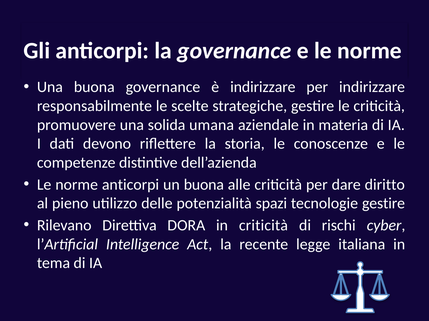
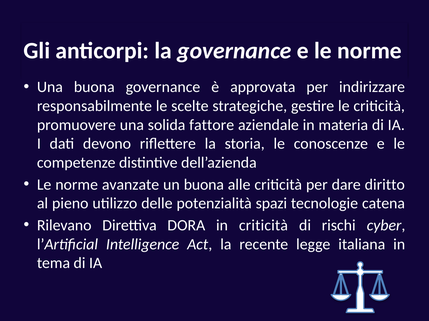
è indirizzare: indirizzare -> approvata (263, 87)
umana: umana -> fattore (212, 125)
norme anticorpi: anticorpi -> avanzate (131, 185)
tecnologie gestire: gestire -> catena (383, 204)
